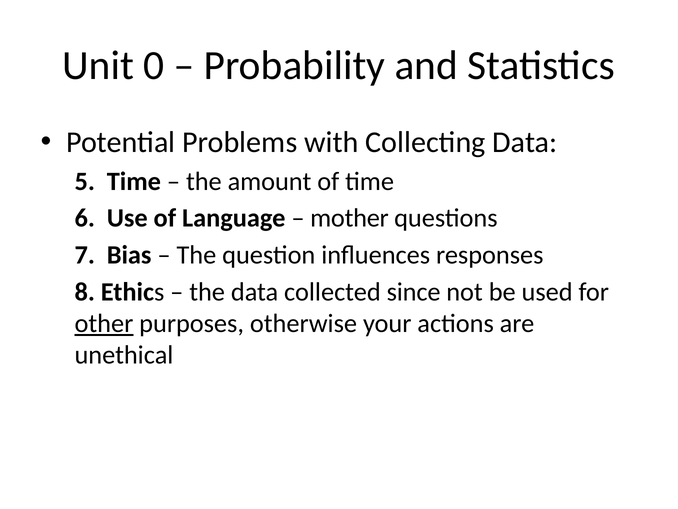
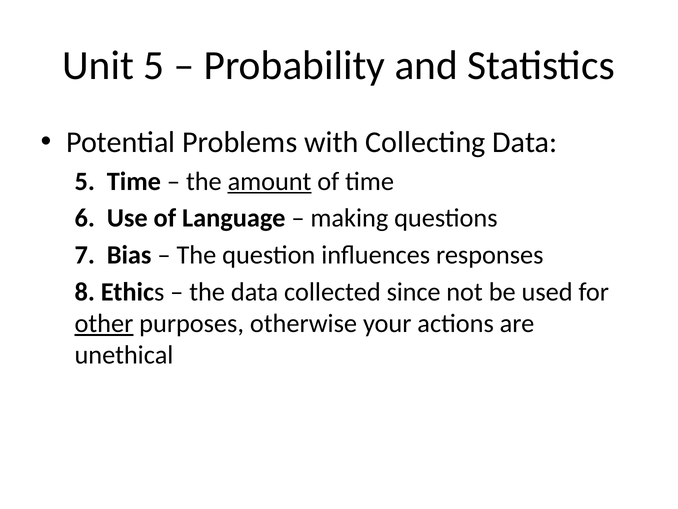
Unit 0: 0 -> 5 (154, 66)
amount underline: none -> present (270, 181)
mother: mother -> making (349, 218)
